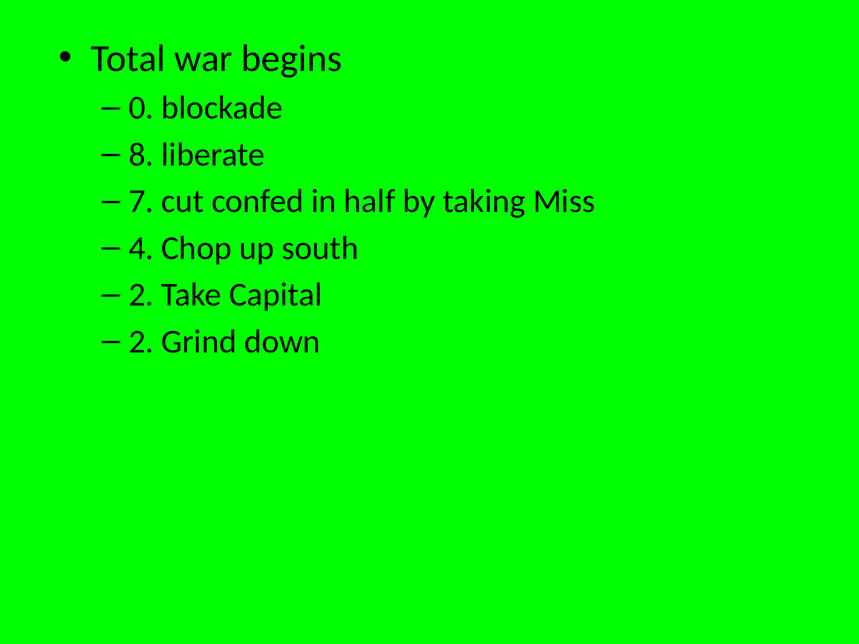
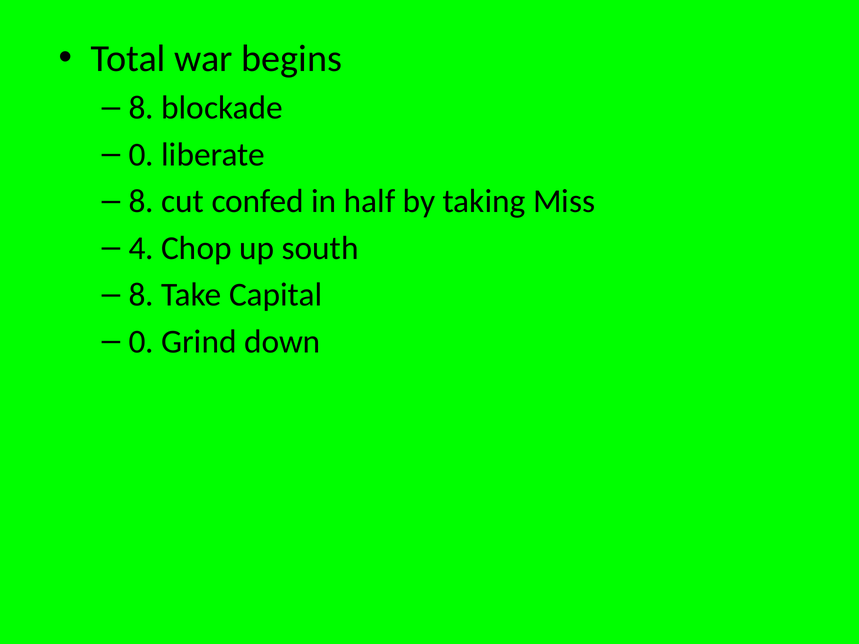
0: 0 -> 8 (141, 108)
8: 8 -> 0 (141, 155)
7: 7 -> 8 (141, 201)
2: 2 -> 8 (141, 295)
2: 2 -> 0 (141, 342)
